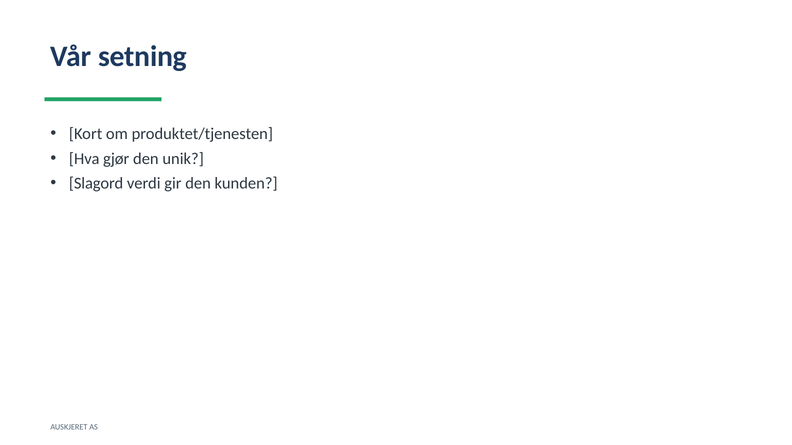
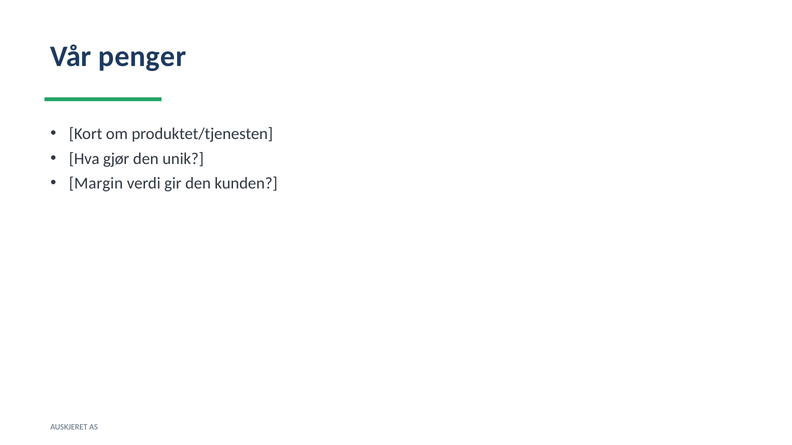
setning: setning -> penger (142, 57)
Slagord: Slagord -> Margin (96, 184)
